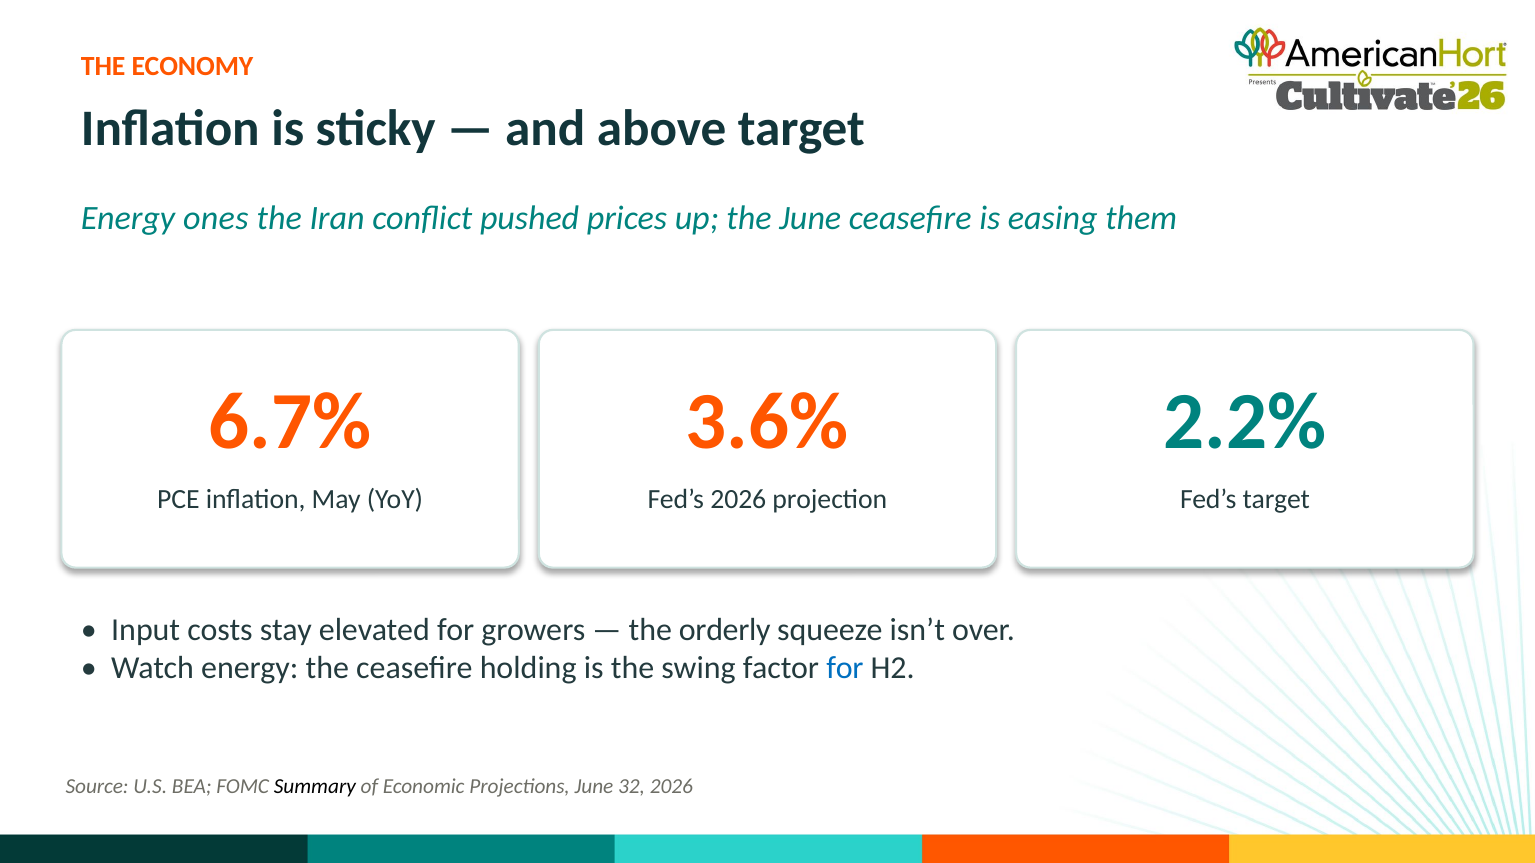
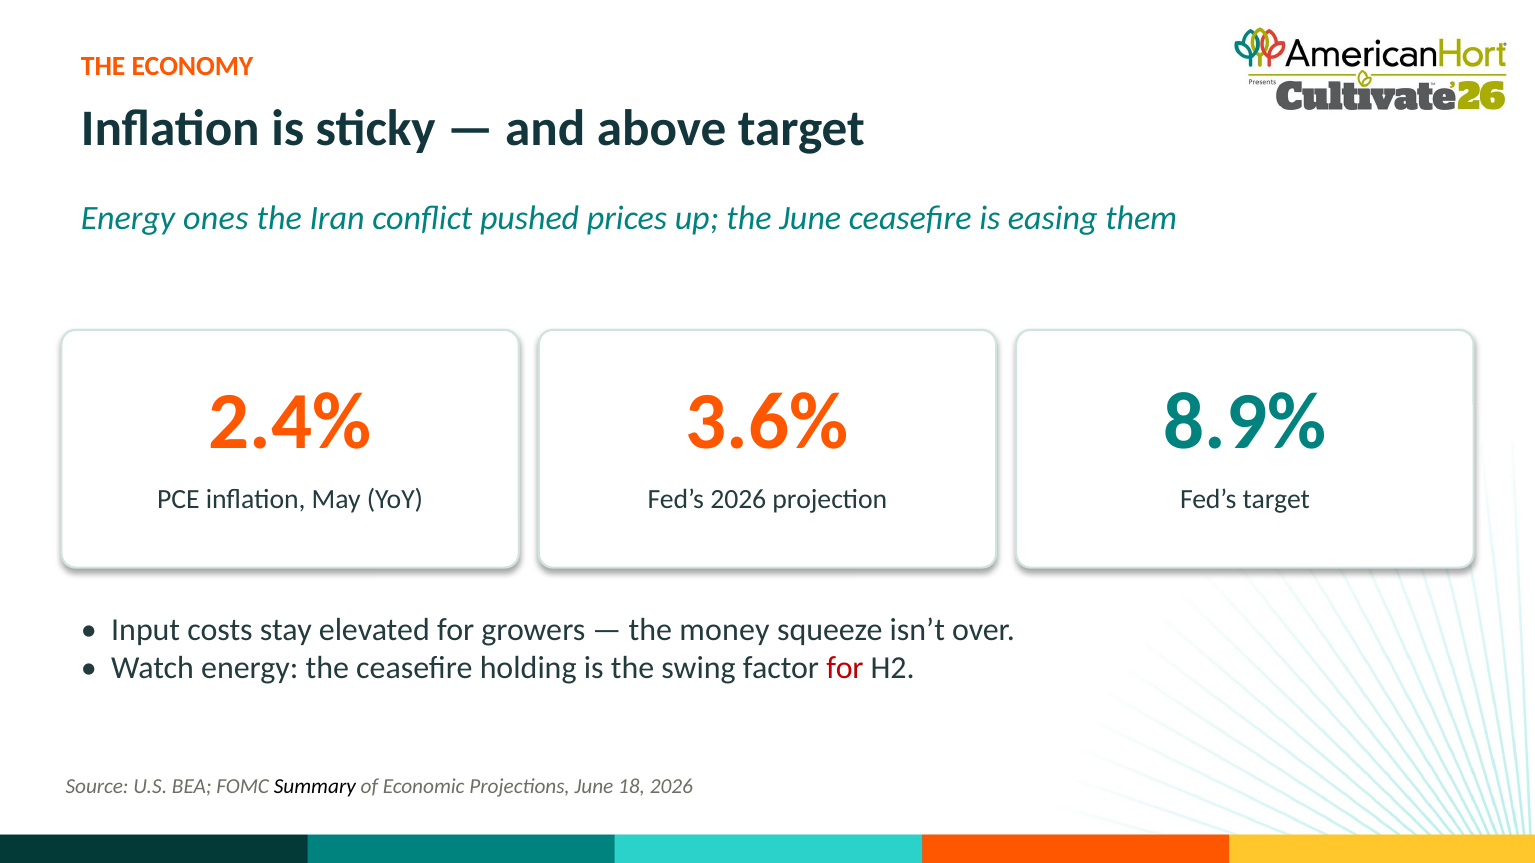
6.7%: 6.7% -> 2.4% (290, 422)
2.2%: 2.2% -> 8.9% (1245, 422)
orderly: orderly -> money (724, 630)
for colour: blue -> red (845, 668)
32: 32 -> 18 (632, 787)
